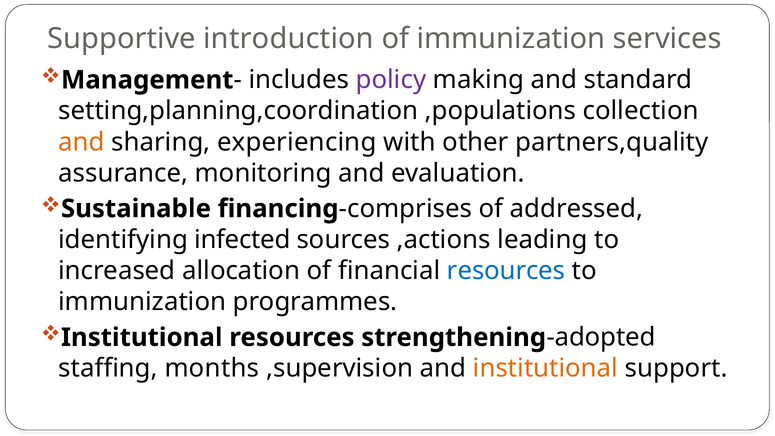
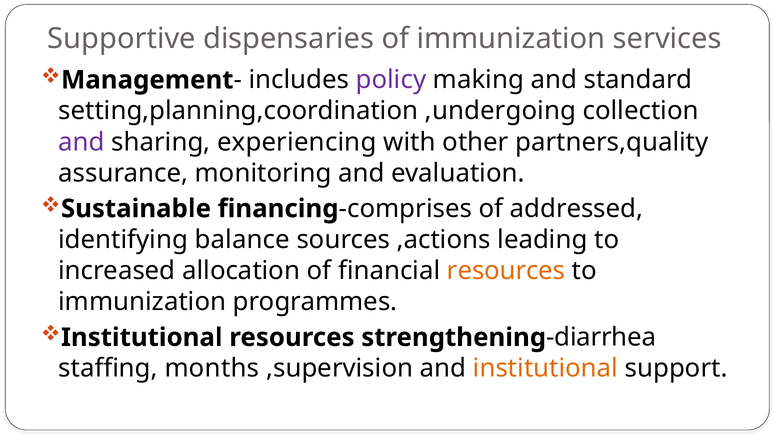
introduction: introduction -> dispensaries (289, 39)
,populations: ,populations -> ,undergoing (500, 111)
and colour: orange -> purple (82, 142)
infected: infected -> balance (242, 240)
resources colour: blue -> orange (506, 271)
adopted: adopted -> diarrhea (601, 337)
